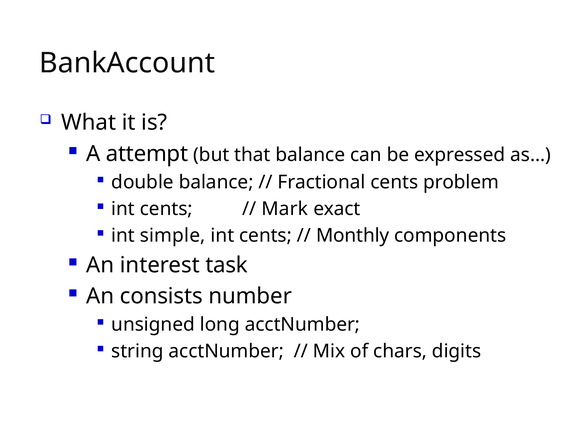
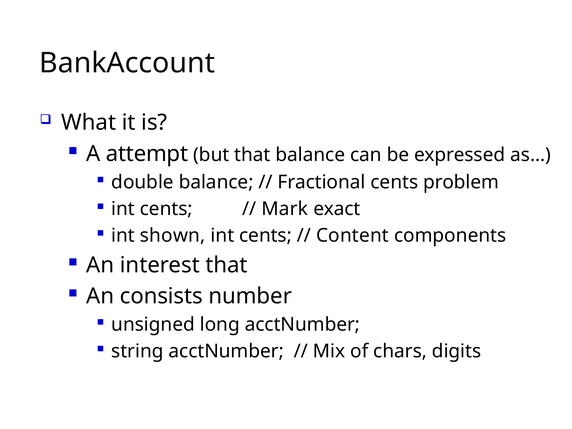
simple: simple -> shown (173, 236)
Monthly: Monthly -> Content (352, 236)
interest task: task -> that (227, 265)
